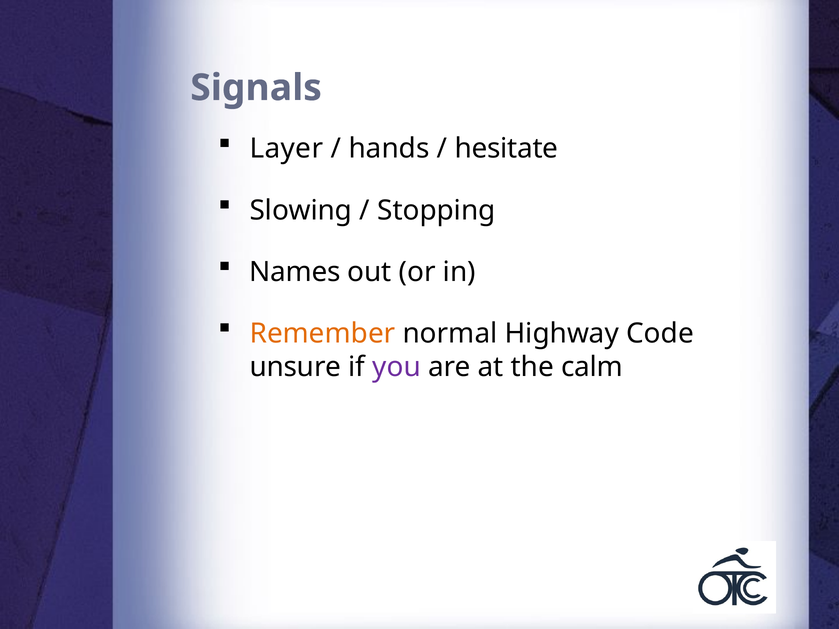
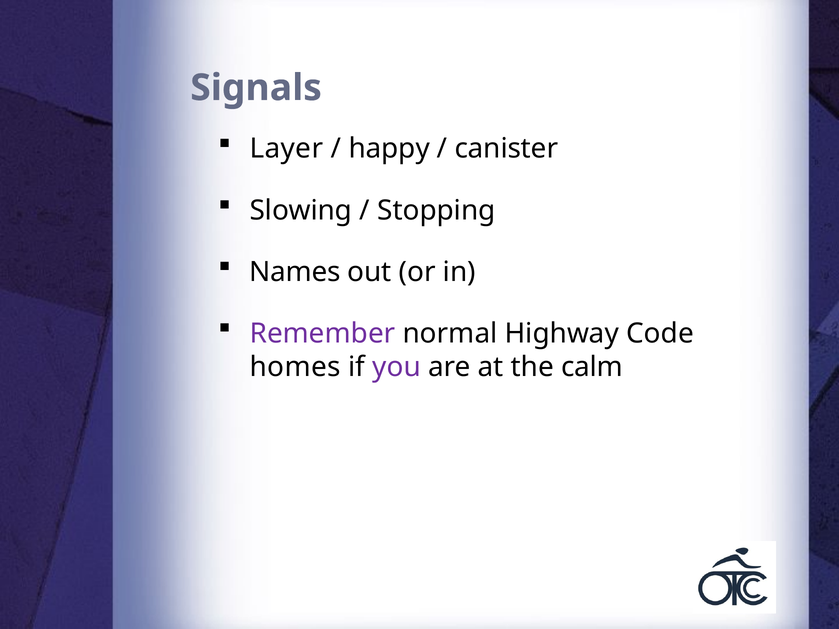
hands: hands -> happy (389, 149)
hesitate: hesitate -> canister (506, 149)
Remember colour: orange -> purple (323, 333)
unsure: unsure -> homes (295, 367)
